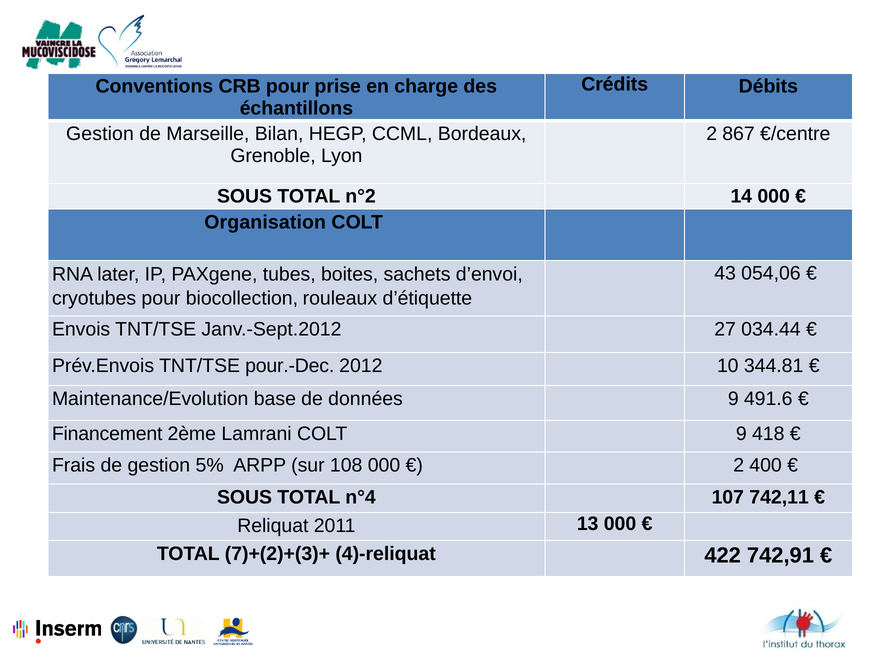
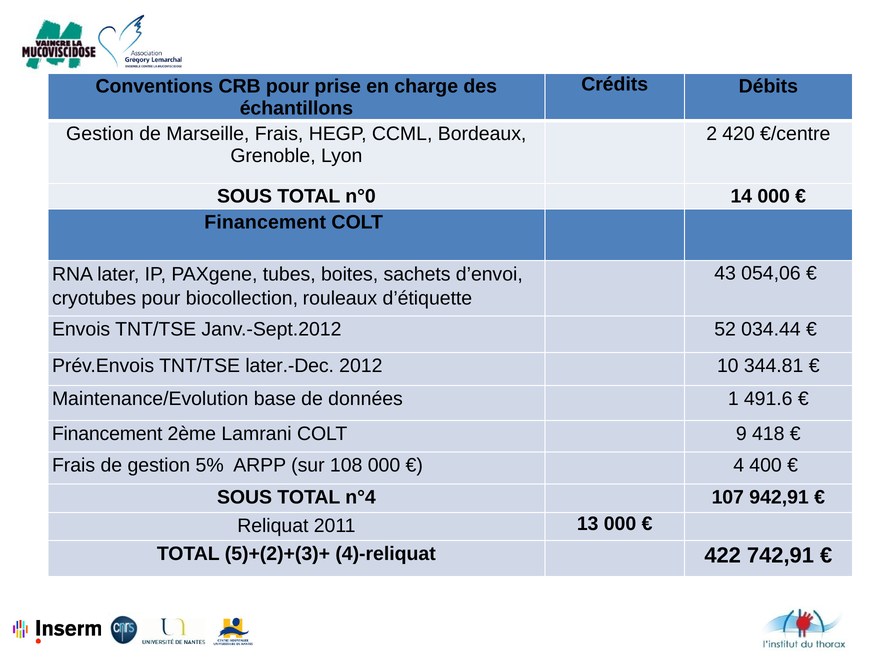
Marseille Bilan: Bilan -> Frais (279, 134)
867: 867 -> 420 (739, 134)
n°2: n°2 -> n°0 (361, 196)
Organisation: Organisation -> Financement (265, 222)
27: 27 -> 52 (725, 329)
pour.-Dec: pour.-Dec -> later.-Dec (290, 365)
données 9: 9 -> 1 (733, 399)
2: 2 -> 4 (739, 465)
742,11: 742,11 -> 942,91 (779, 497)
7)+(2)+(3)+: 7)+(2)+(3)+ -> 5)+(2)+(3)+ (277, 554)
